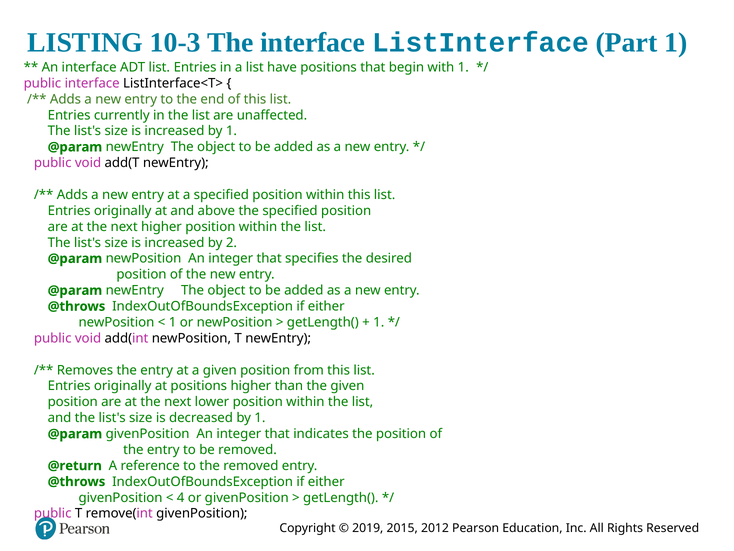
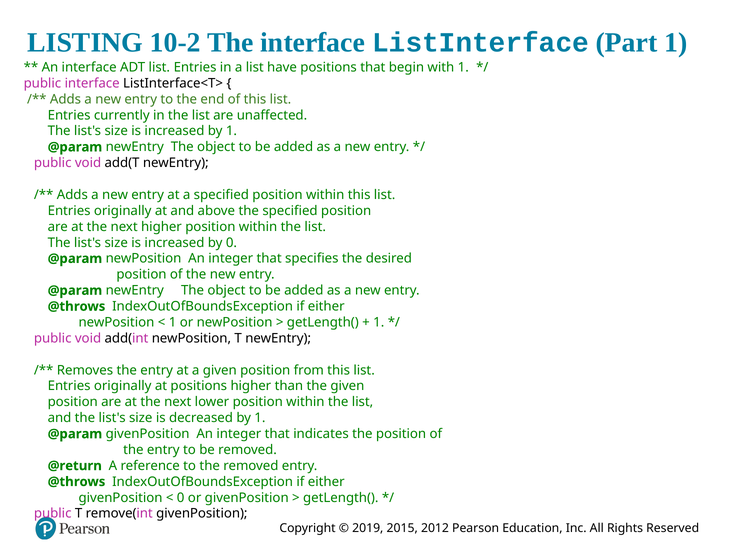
10-3: 10-3 -> 10-2 (175, 43)
by 2: 2 -> 0 (231, 242)
4: 4 -> 0 (181, 497)
